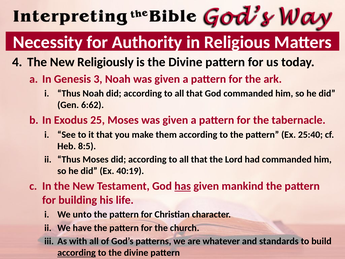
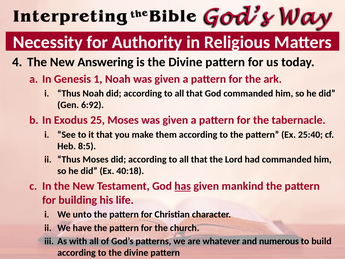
Religiously: Religiously -> Answering (105, 62)
3: 3 -> 1 (98, 79)
6:62: 6:62 -> 6:92 (93, 105)
40:19: 40:19 -> 40:18 (130, 171)
standards: standards -> numerous (279, 241)
according underline: present -> none (77, 253)
